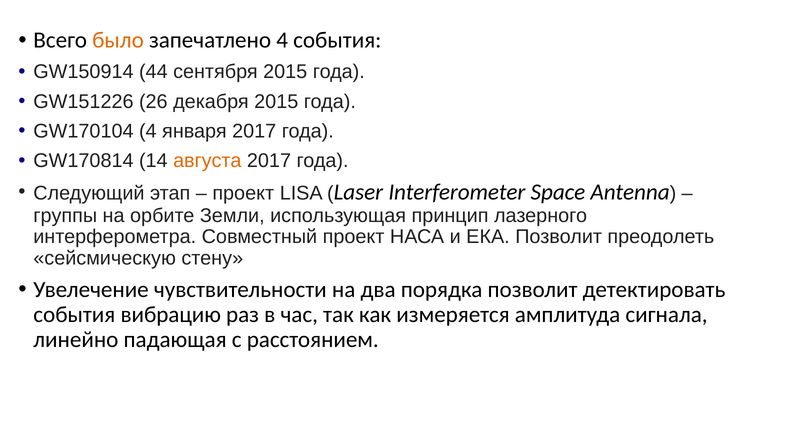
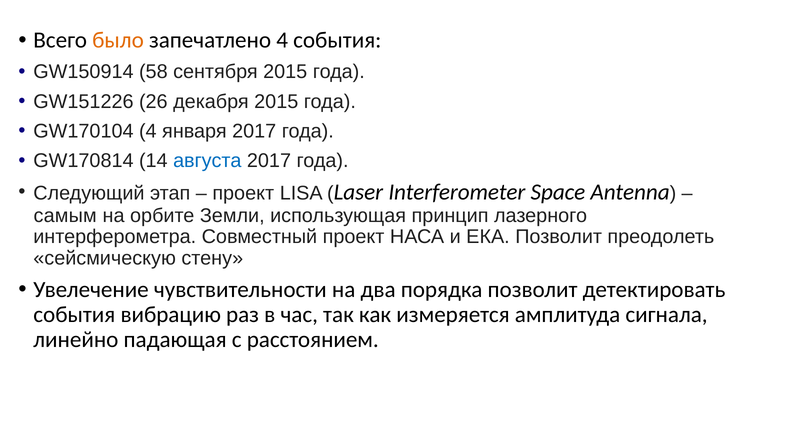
44: 44 -> 58 (153, 72)
августа colour: orange -> blue (207, 161)
группы: группы -> самым (65, 216)
